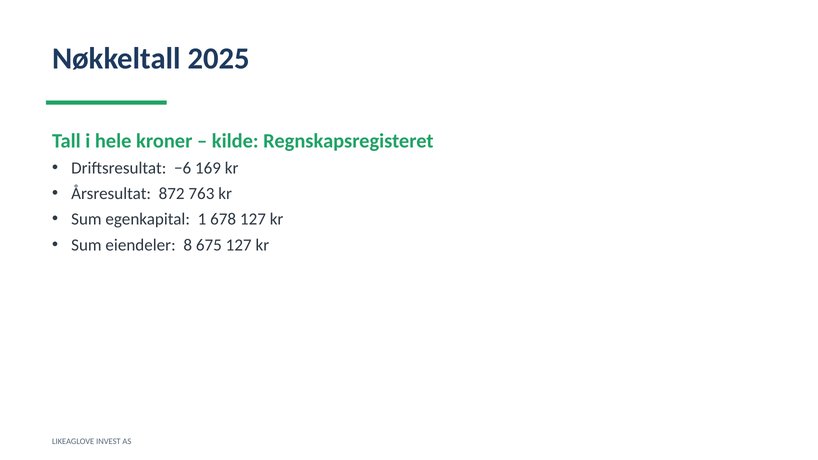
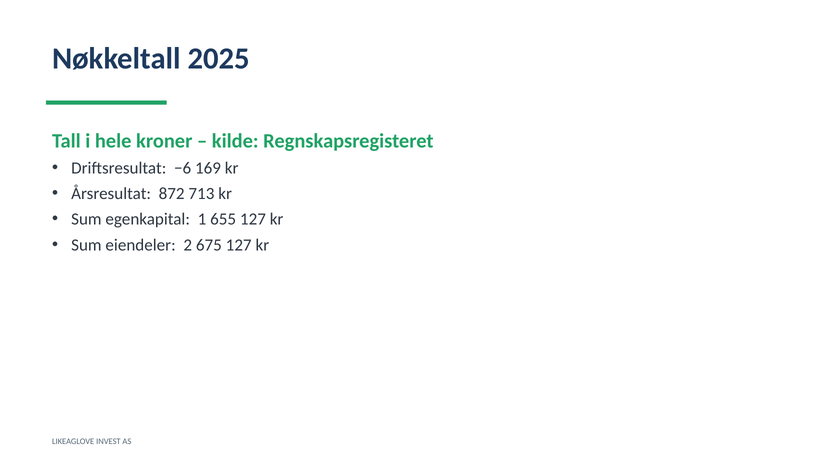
763: 763 -> 713 (201, 194)
678: 678 -> 655 (223, 219)
8: 8 -> 2 (188, 245)
